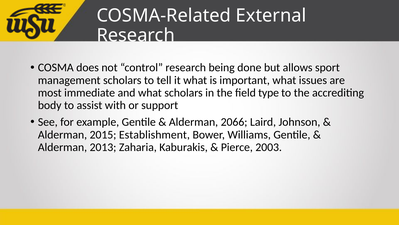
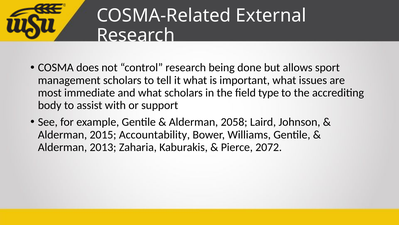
2066: 2066 -> 2058 (234, 122)
Establishment: Establishment -> Accountability (154, 134)
2003: 2003 -> 2072 (269, 147)
